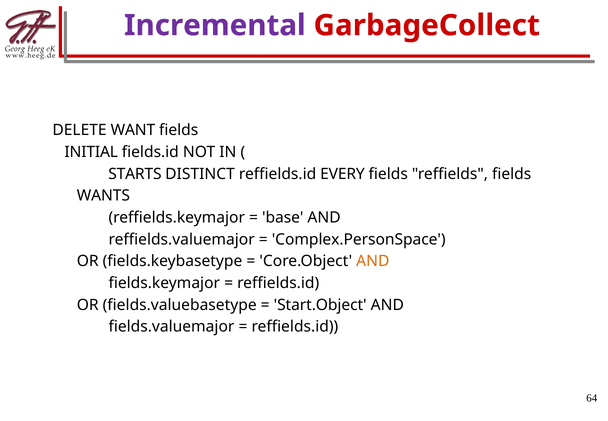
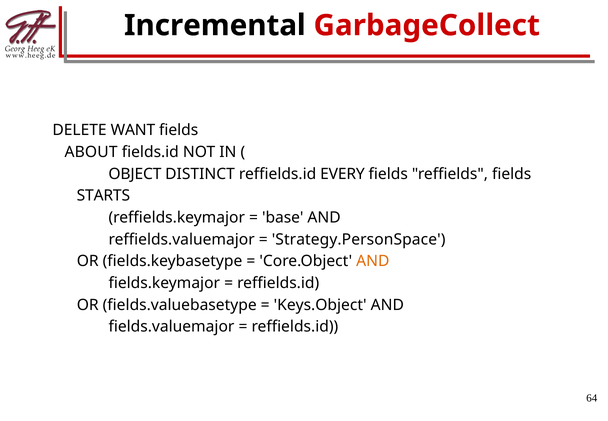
Incremental colour: purple -> black (215, 25)
INITIAL: INITIAL -> ABOUT (91, 152)
STARTS: STARTS -> OBJECT (135, 174)
WANTS: WANTS -> STARTS (103, 196)
Complex.PersonSpace: Complex.PersonSpace -> Strategy.PersonSpace (359, 239)
Start.Object: Start.Object -> Keys.Object (320, 305)
